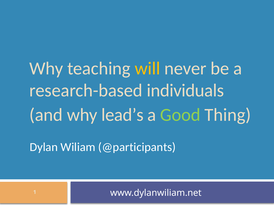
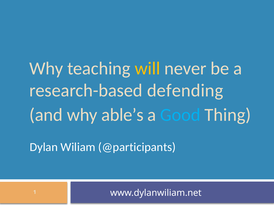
individuals: individuals -> defending (185, 90)
lead’s: lead’s -> able’s (122, 115)
Good colour: light green -> light blue (180, 115)
